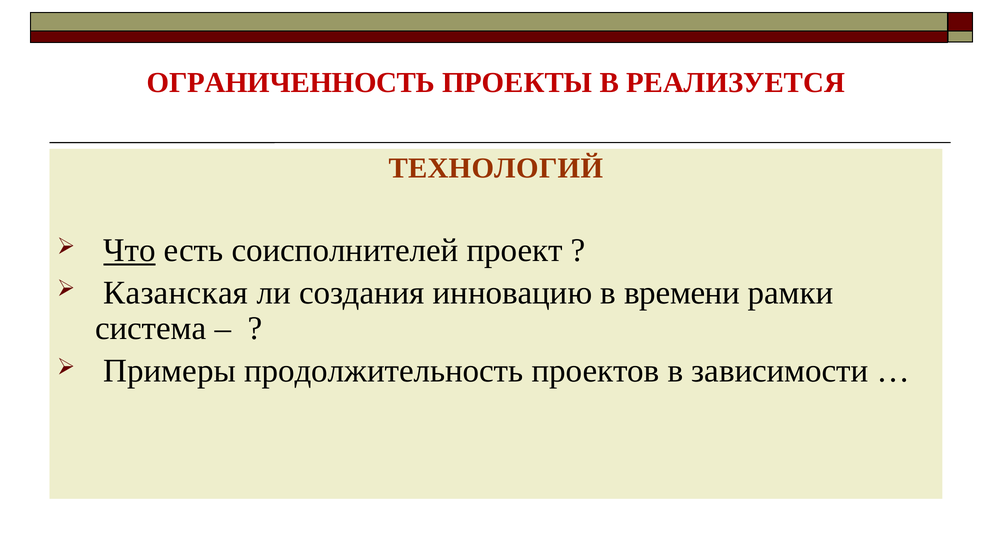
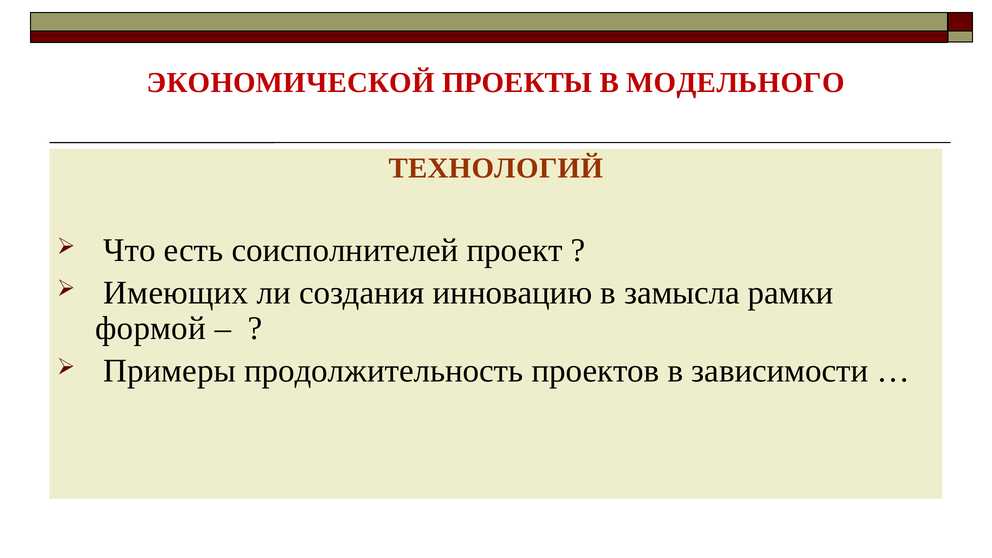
ОГРАНИЧЕННОСТЬ: ОГРАНИЧЕННОСТЬ -> ЭКОНОМИЧЕСКОЙ (291, 83)
РЕАЛИЗУЕТСЯ: РЕАЛИЗУЕТСЯ -> МОДЕЛЬНОГО (735, 83)
Что underline: present -> none (129, 250)
Казанская: Казанская -> Имеющих (176, 293)
времени: времени -> замысла (682, 293)
система: система -> формой (151, 328)
